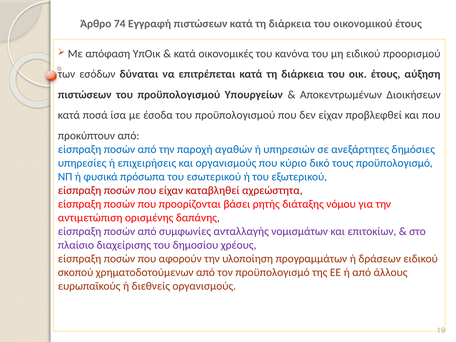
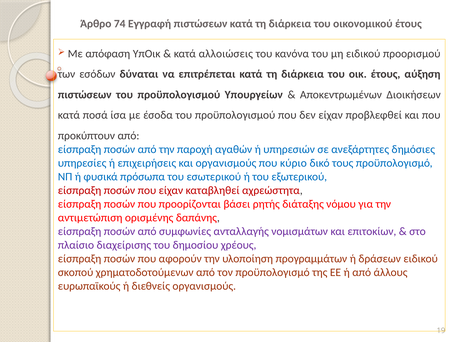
οικονομικές: οικονομικές -> αλλοιώσεις (226, 54)
